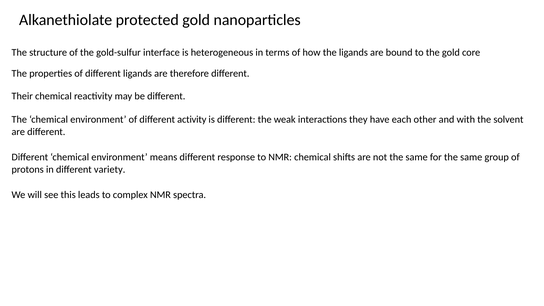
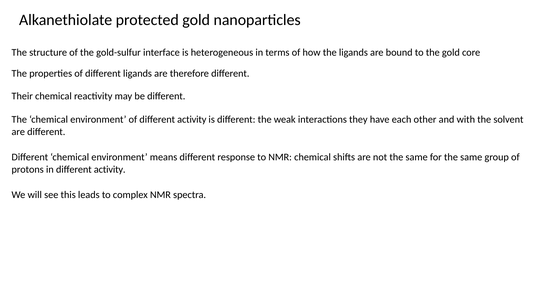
in different variety: variety -> activity (110, 169)
